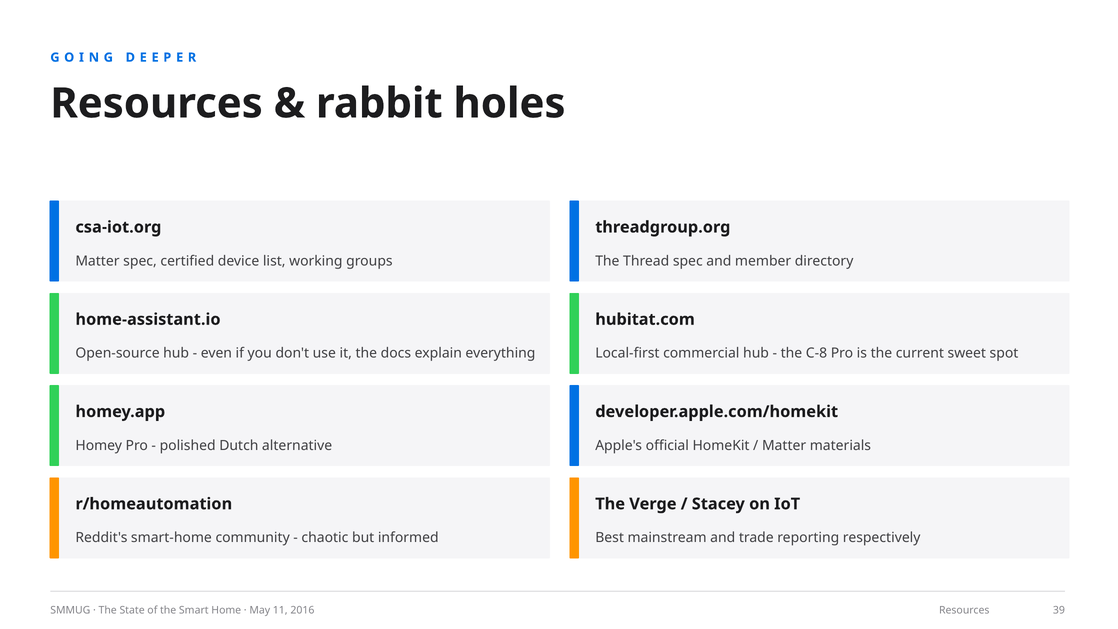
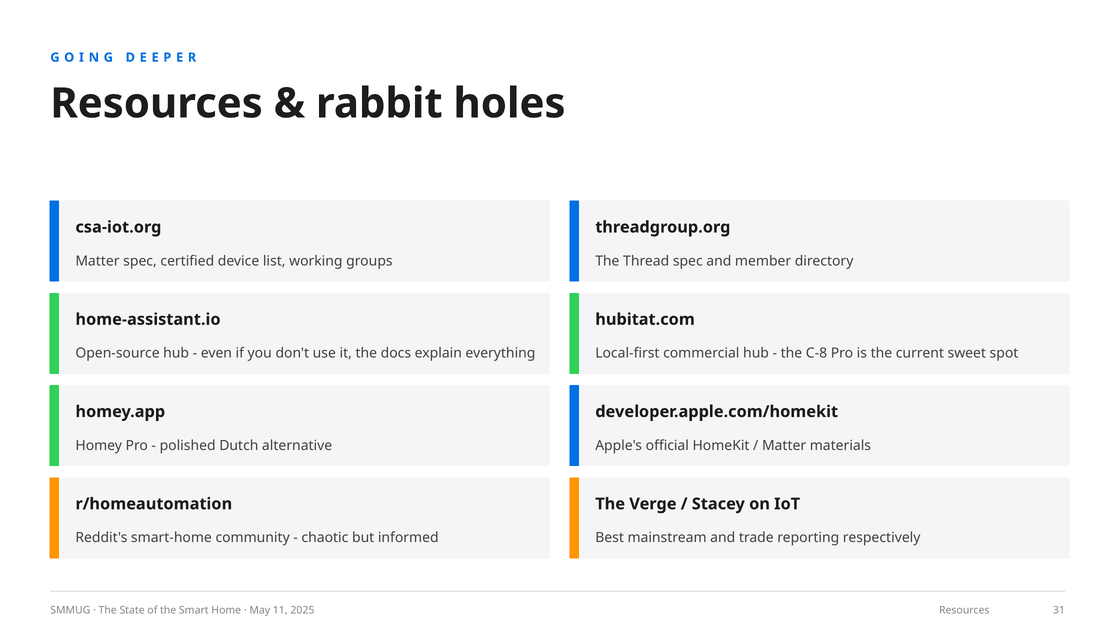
2016: 2016 -> 2025 (302, 610)
39: 39 -> 31 (1059, 610)
